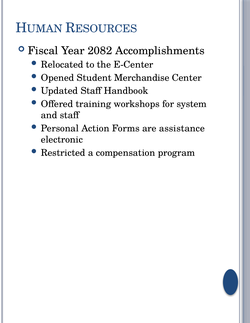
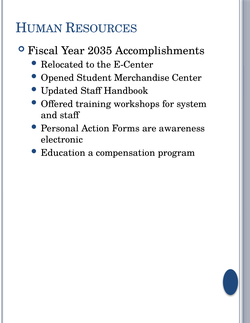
2082: 2082 -> 2035 (100, 51)
assistance: assistance -> awareness (182, 129)
Restricted: Restricted -> Education (63, 153)
